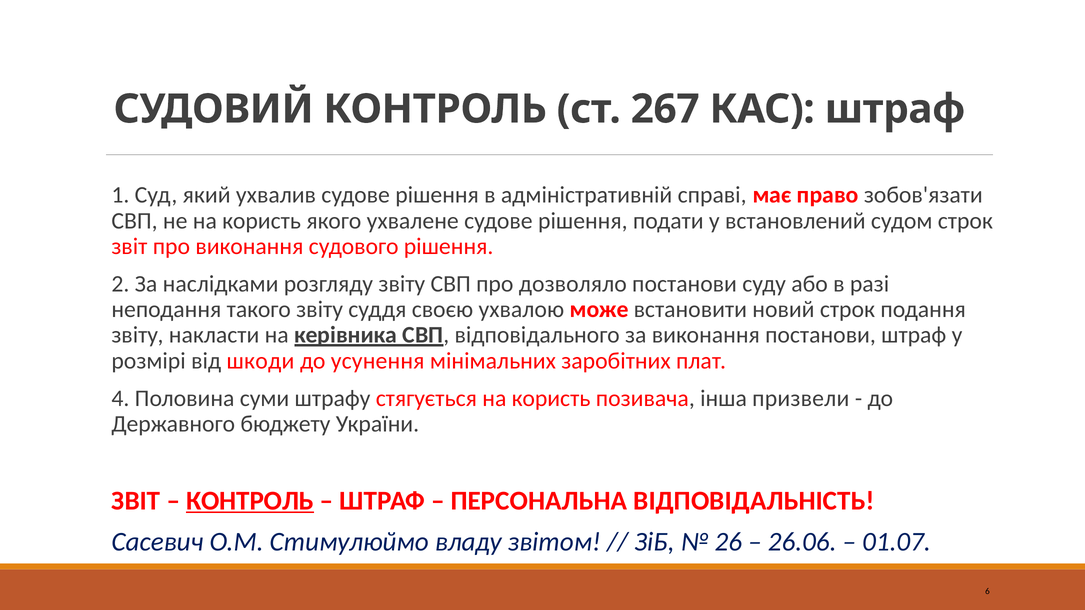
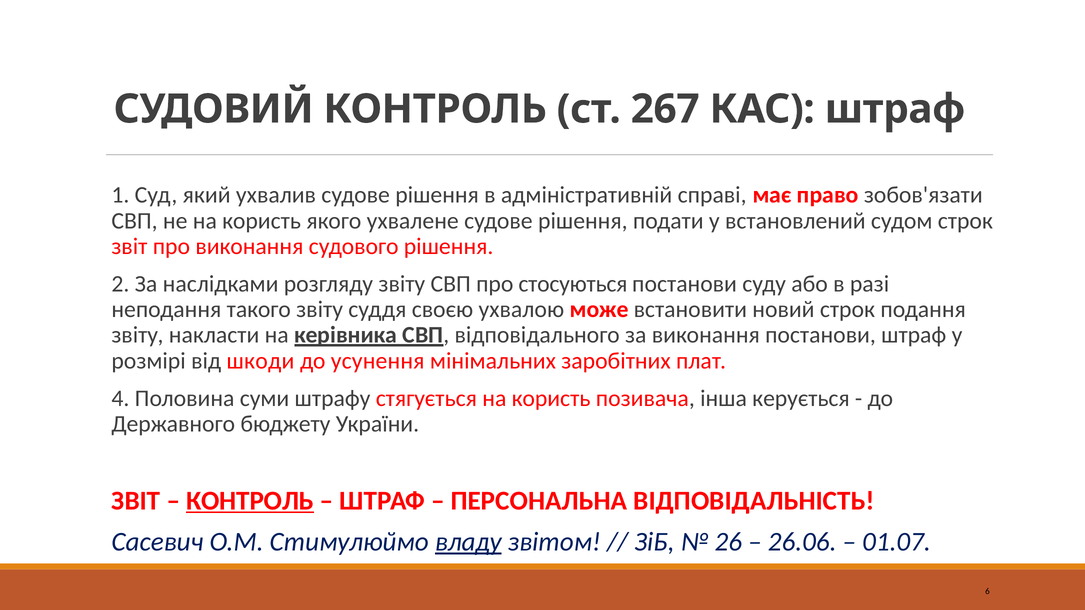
дозволяло: дозволяло -> стосуються (573, 284)
призвели: призвели -> керується (801, 398)
владу underline: none -> present (468, 542)
